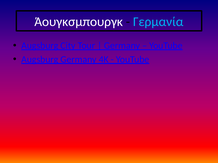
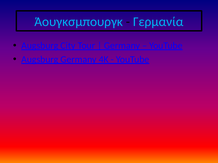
Άουγκσμπουργκ colour: white -> light blue (79, 22)
